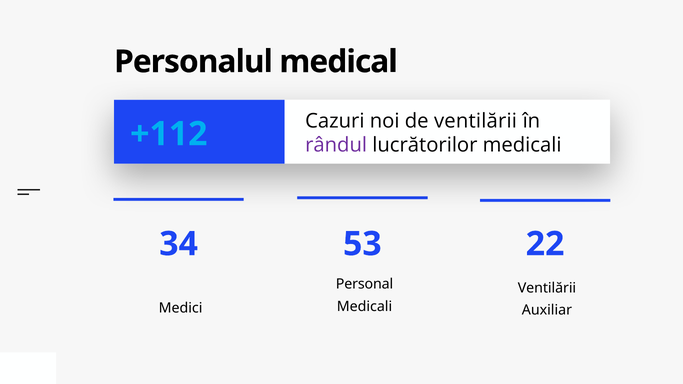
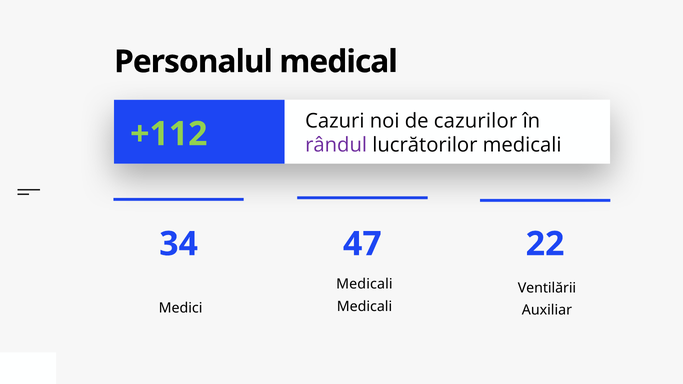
de ventilării: ventilării -> cazurilor (476, 121)
+112 colour: light blue -> light green (169, 134)
53: 53 -> 47 (362, 244)
Personal: Personal -> Medicali (364, 284)
